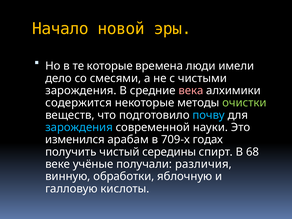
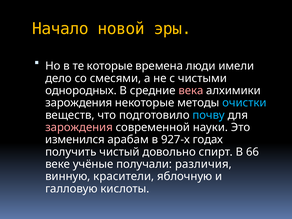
зарождения: зарождения -> однородных (81, 91)
содержится: содержится -> зарождения (79, 103)
очистки colour: light green -> light blue (244, 103)
зарождения colour: light blue -> pink (79, 127)
709-х: 709-х -> 927-х (175, 140)
середины: середины -> довольно (169, 152)
68: 68 -> 66 (253, 152)
обработки: обработки -> красители (124, 176)
